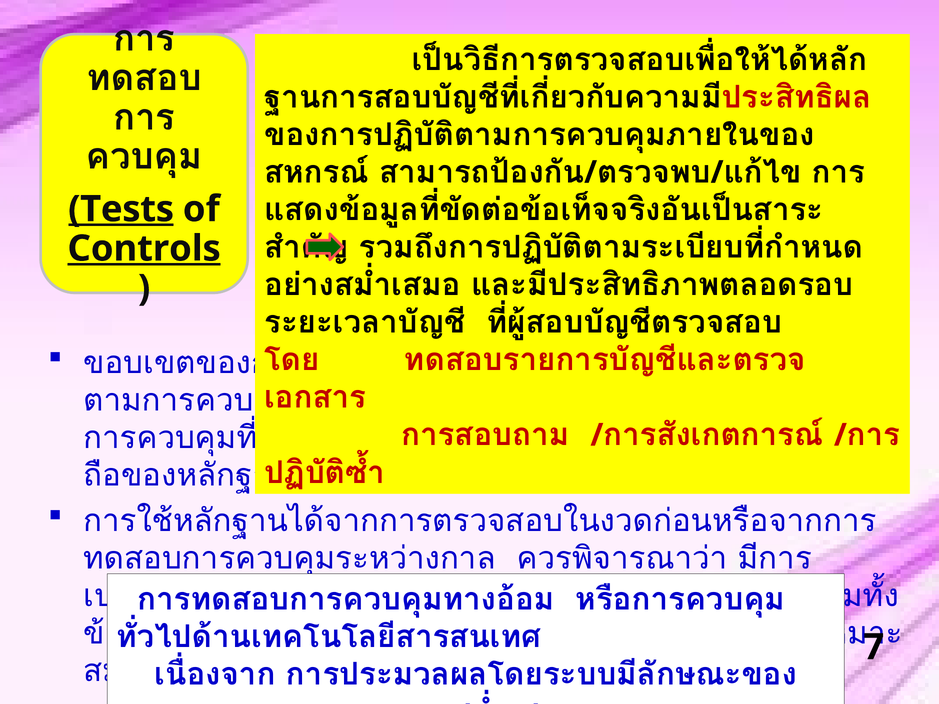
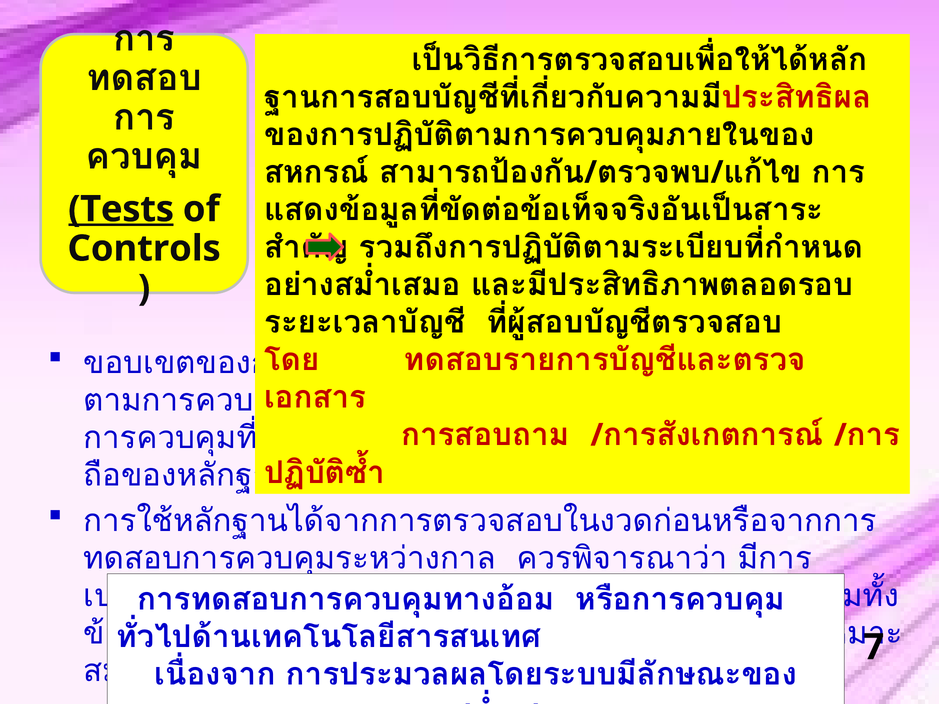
Controls underline: present -> none (144, 249)
